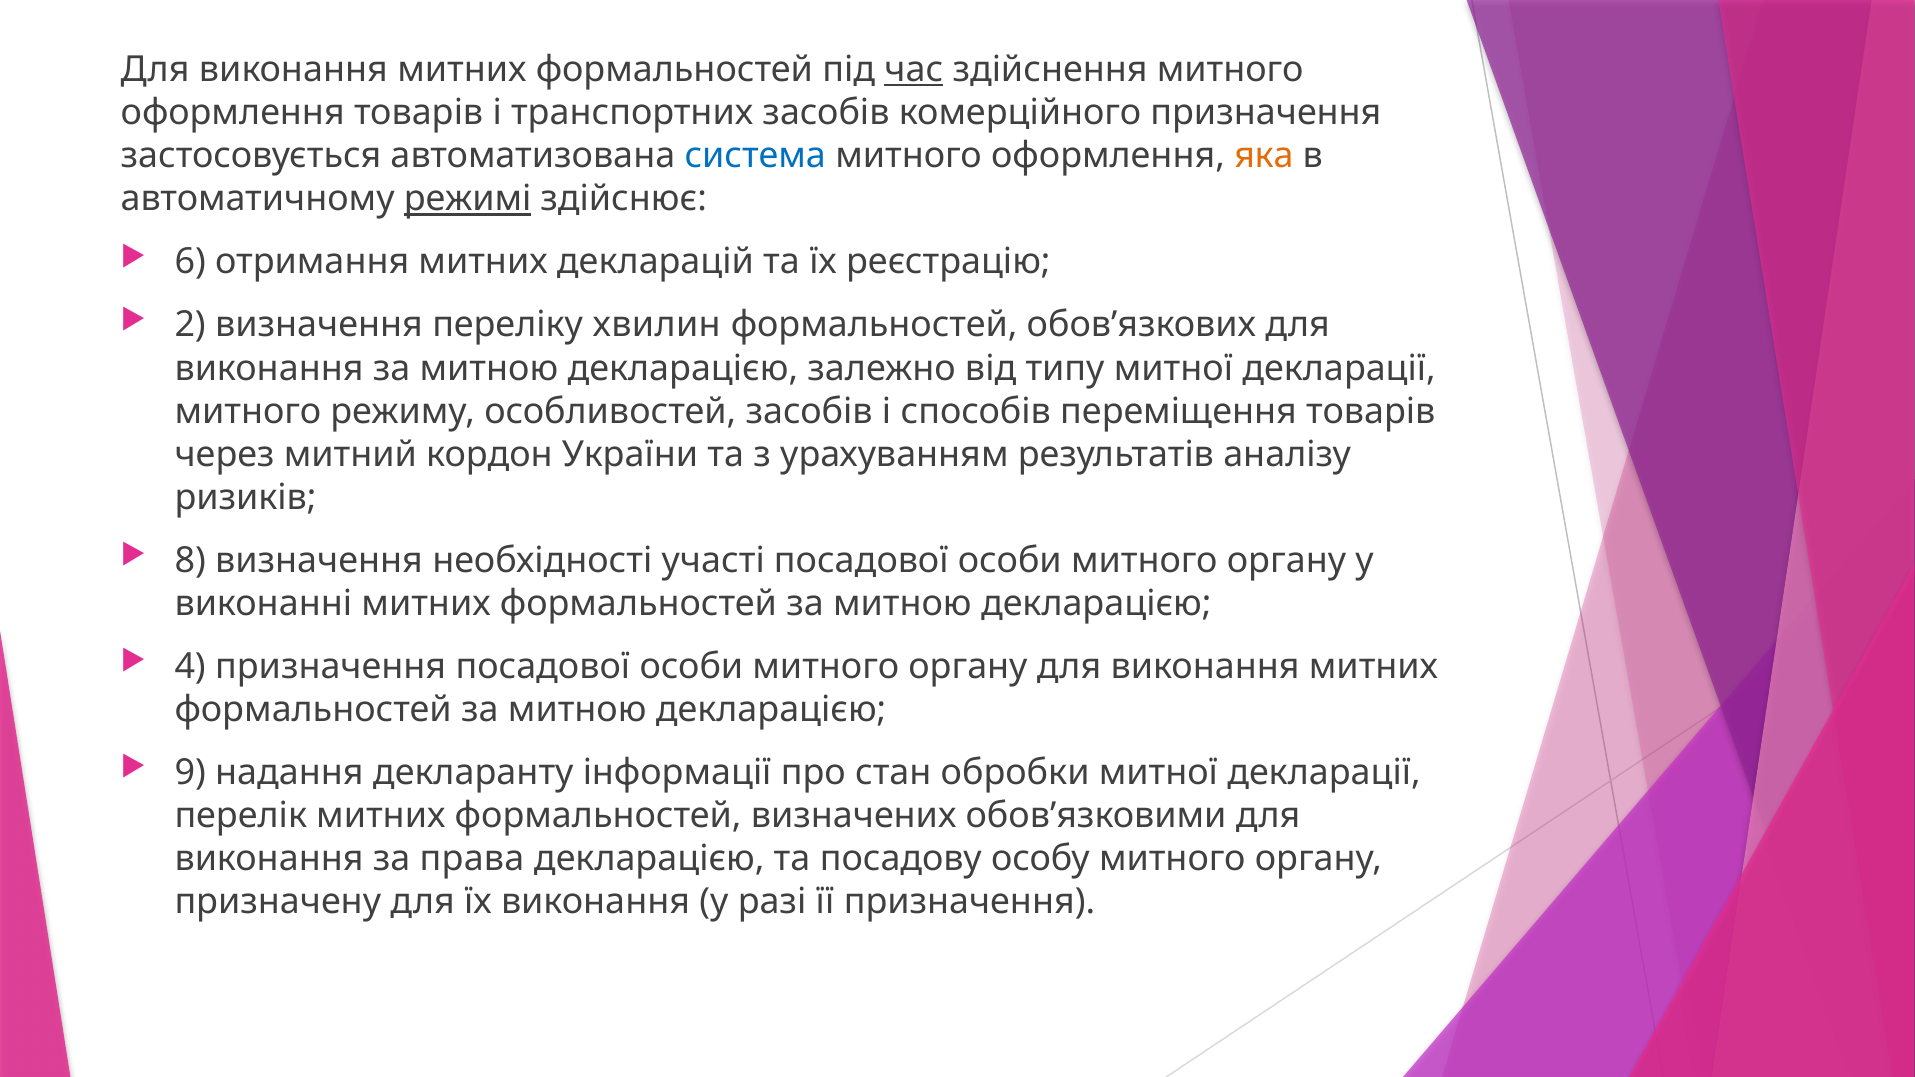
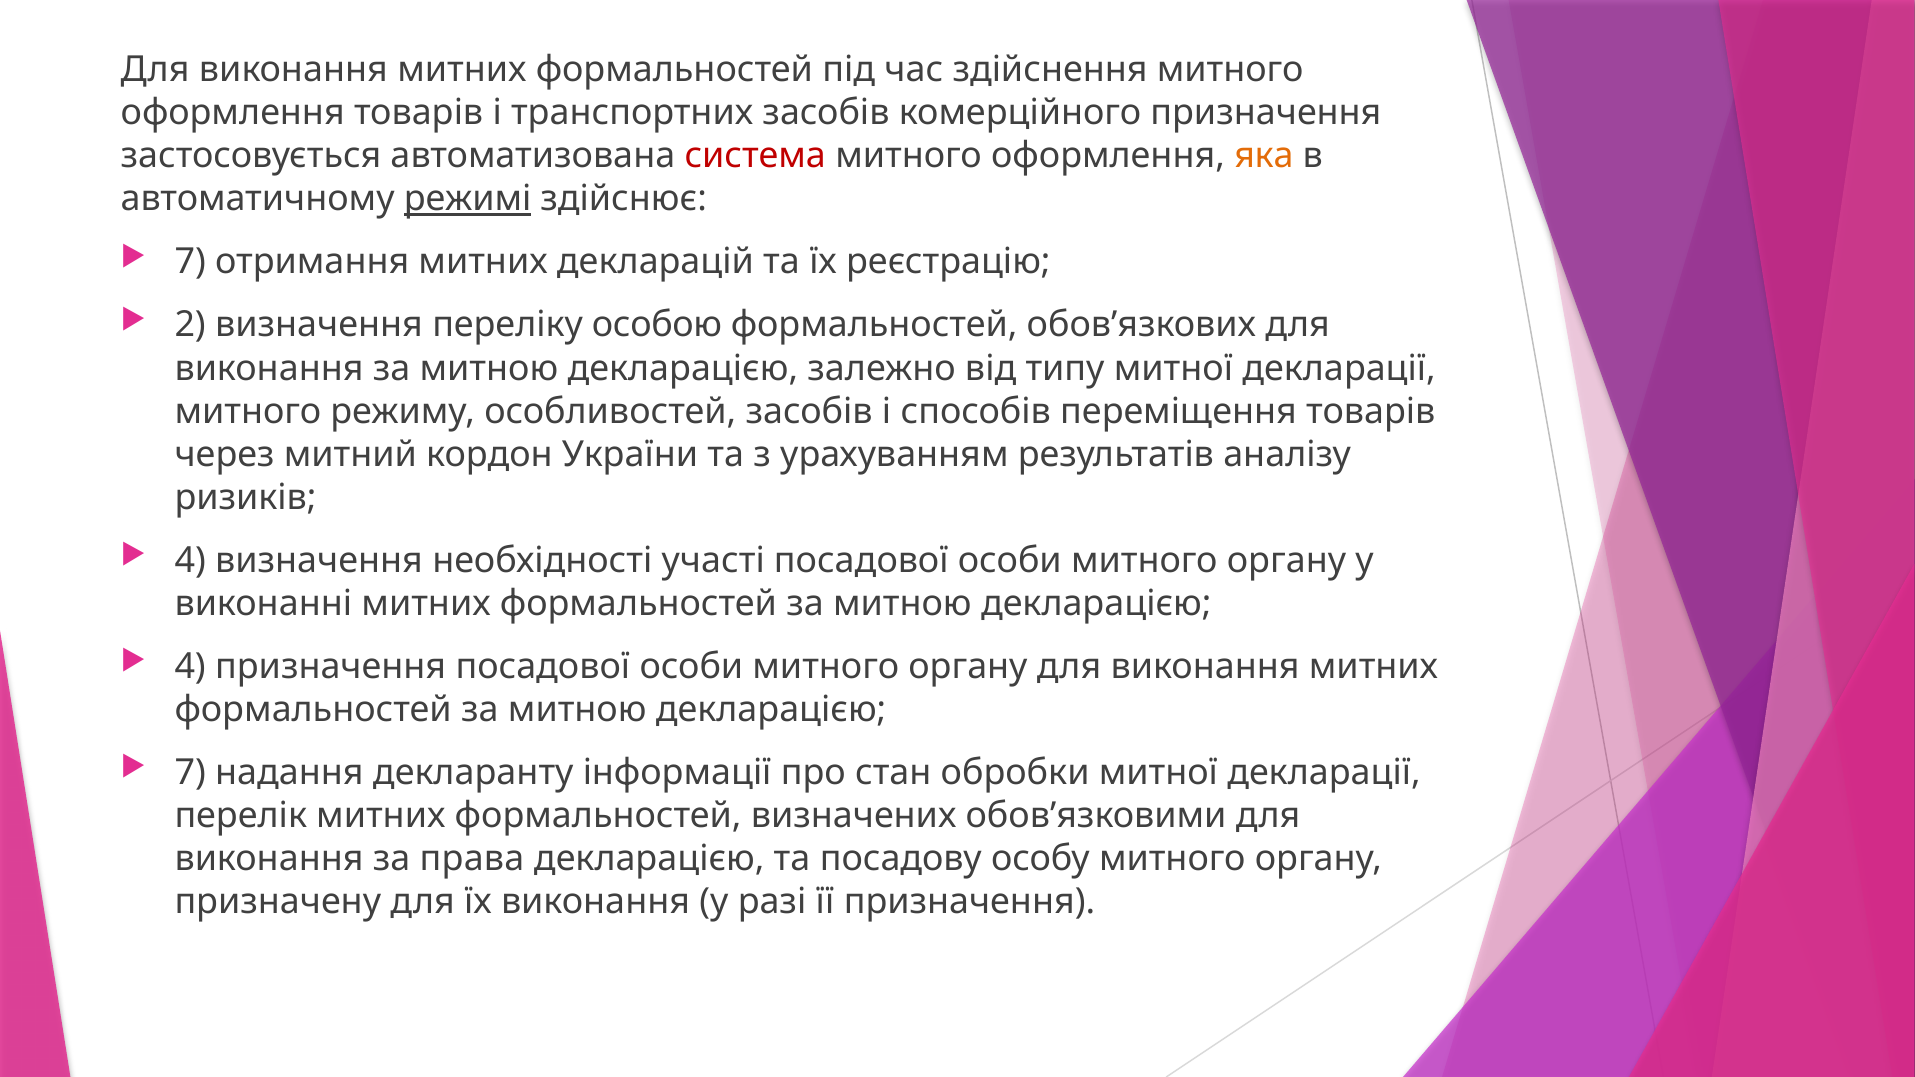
час underline: present -> none (914, 70)
система colour: blue -> red (755, 156)
6: 6 -> 7 (190, 262)
хвилин: хвилин -> особою (657, 325)
8: 8 -> 4 (190, 561)
9: 9 -> 7 (190, 773)
